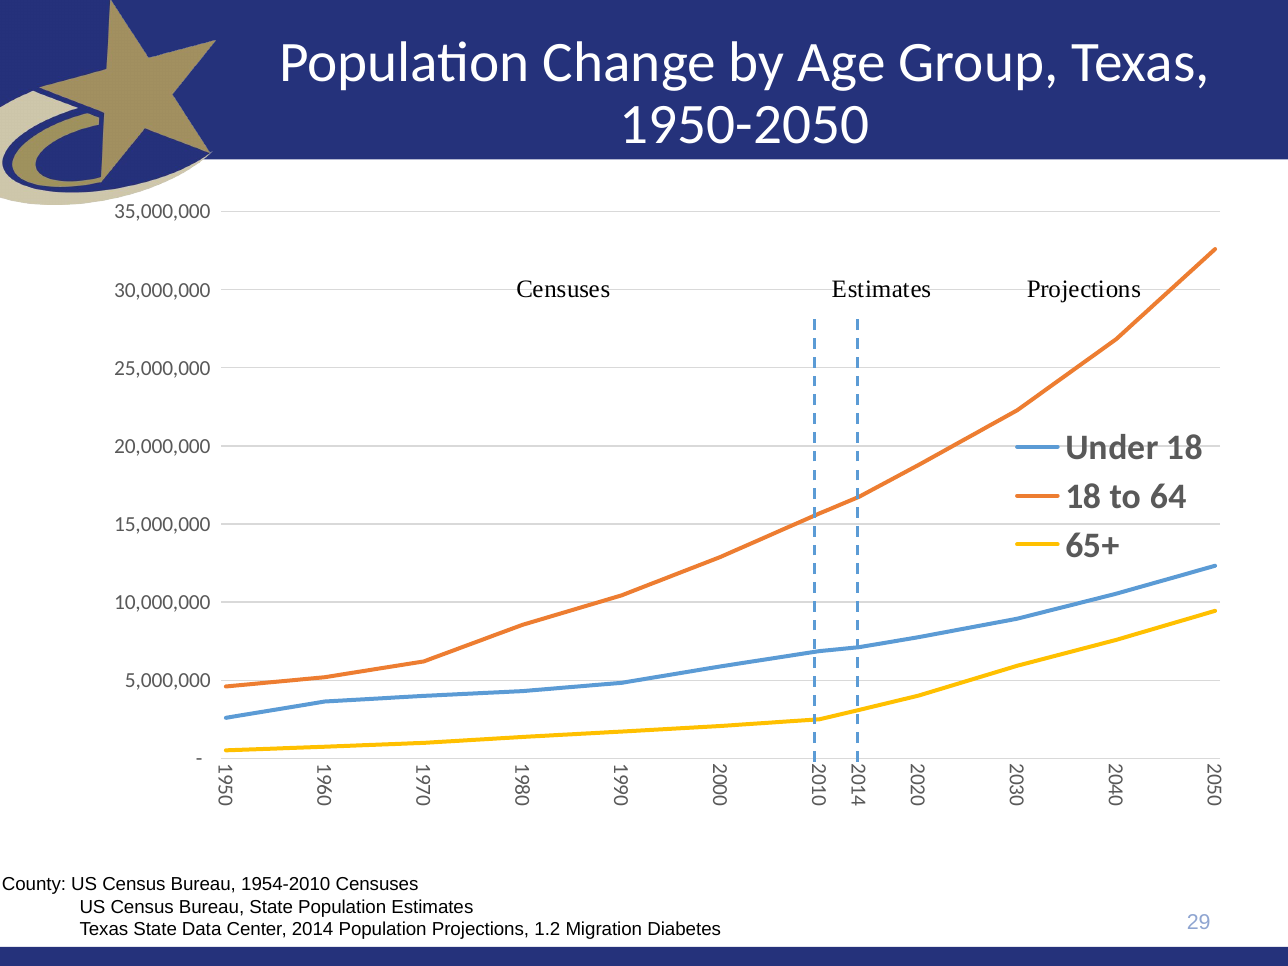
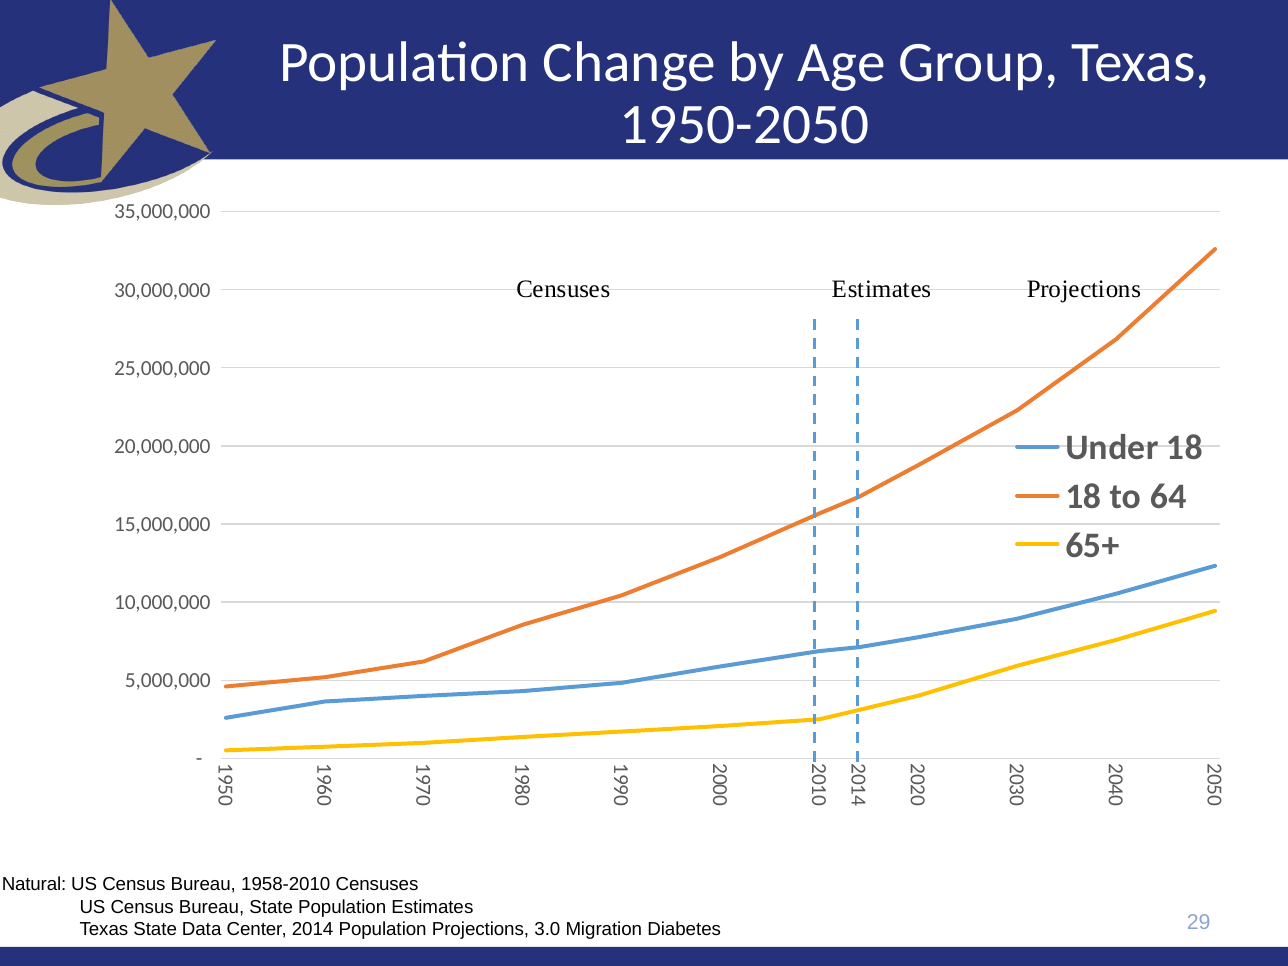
County: County -> Natural (34, 884)
1954-2010: 1954-2010 -> 1958-2010 (286, 884)
1.2: 1.2 -> 3.0 (547, 929)
